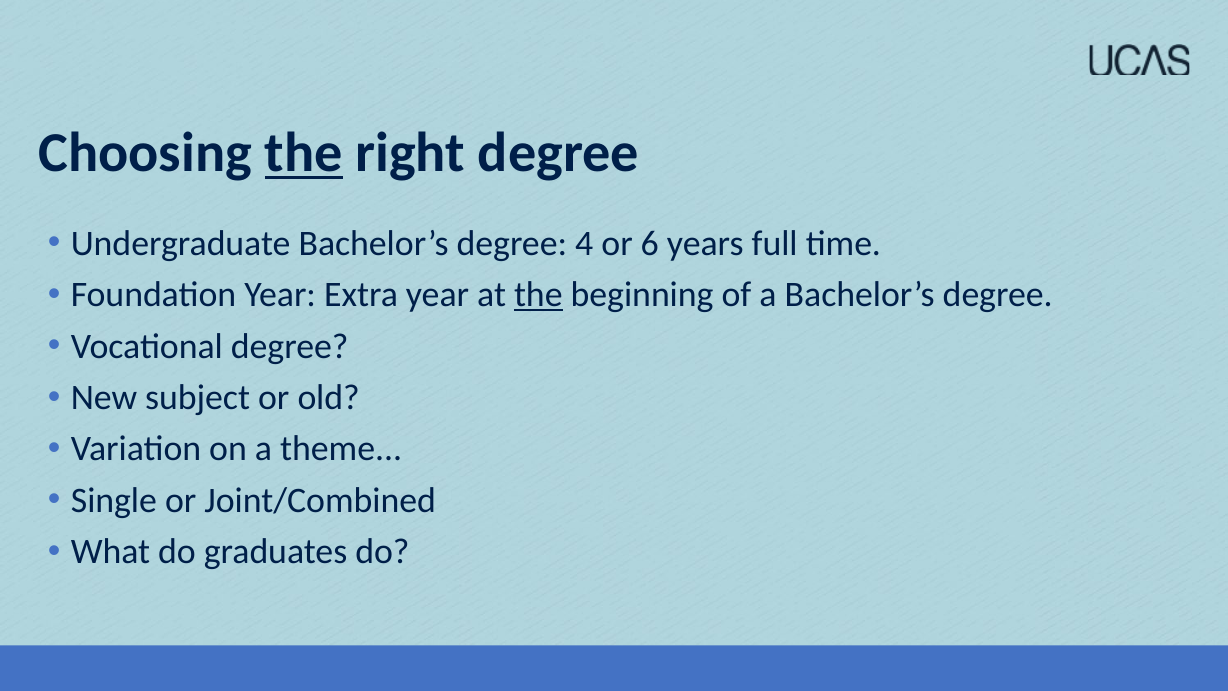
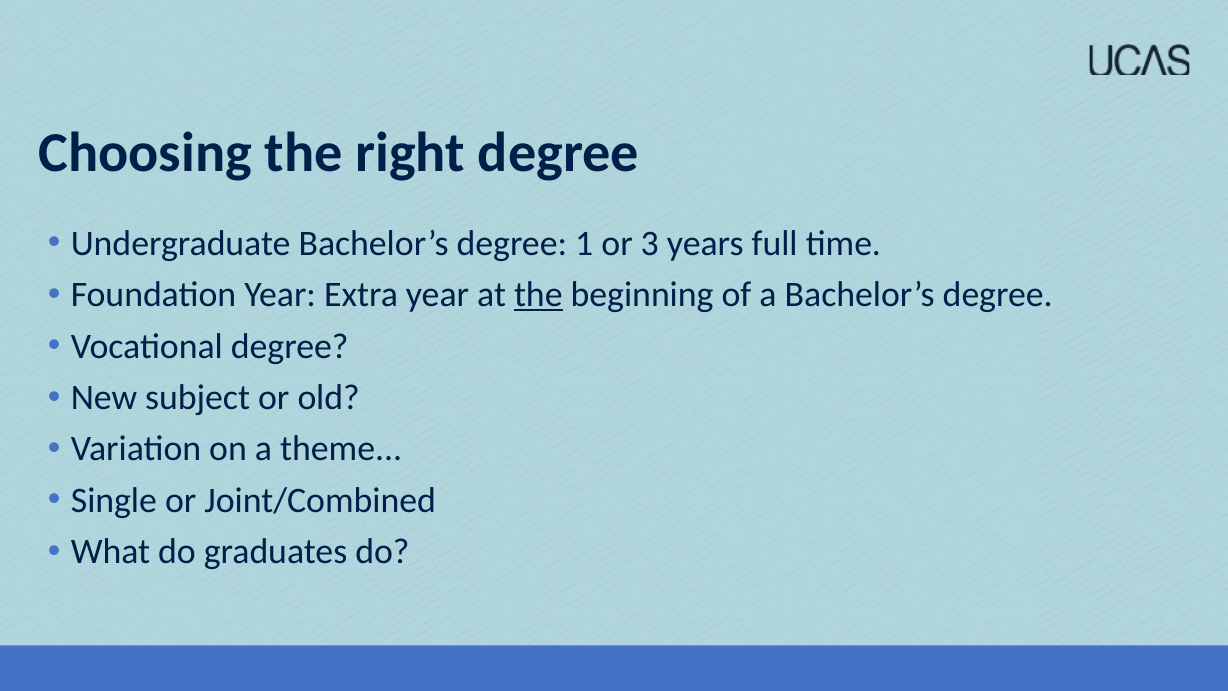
the underline: present -> none (304, 153)
4: 4 -> 1 (584, 243)
6: 6 -> 3 (650, 243)
